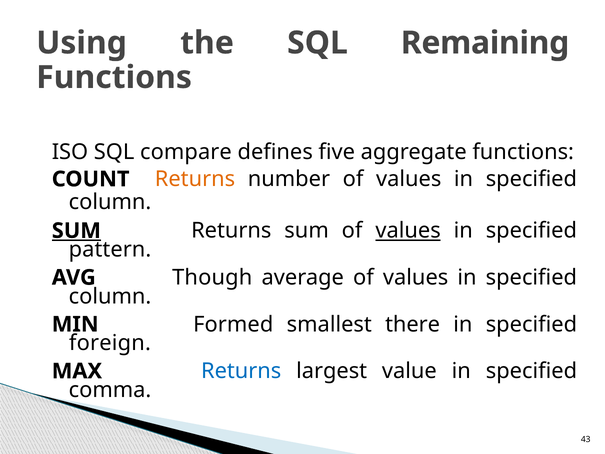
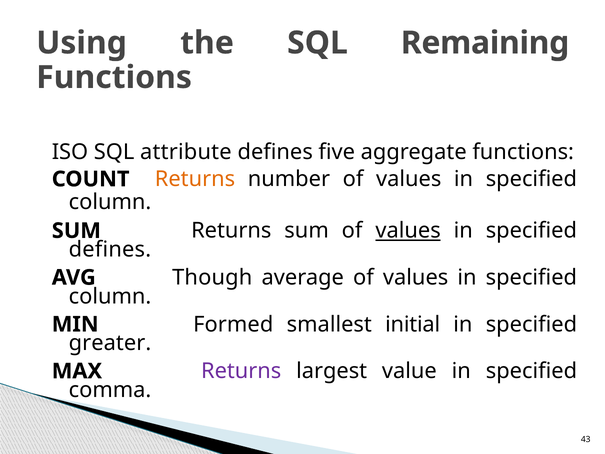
compare: compare -> attribute (186, 152)
SUM underline: present -> none (76, 231)
pattern: pattern -> defines (110, 249)
there: there -> initial (413, 324)
foreign: foreign -> greater (110, 343)
Returns colour: blue -> purple (241, 371)
